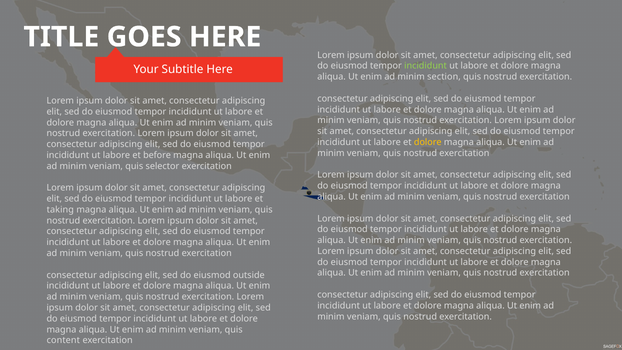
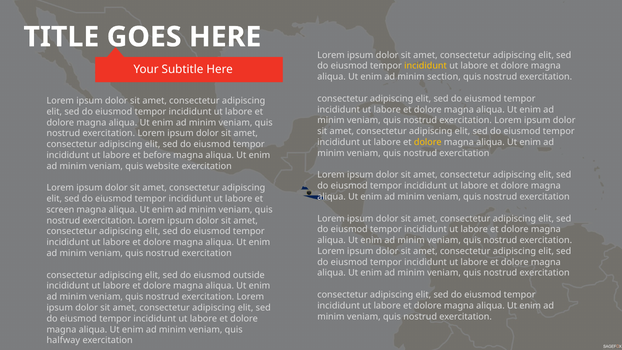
incididunt colour: light green -> yellow (426, 66)
selector: selector -> website (162, 166)
taking: taking -> screen (60, 210)
content: content -> halfway (63, 340)
